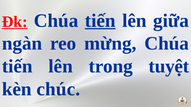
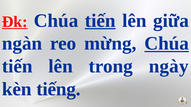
Chúa underline: none -> present (167, 44)
tuyệt: tuyệt -> ngày (169, 67)
chúc: chúc -> tiếng (58, 89)
